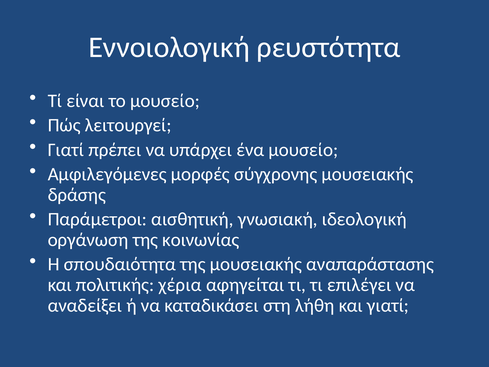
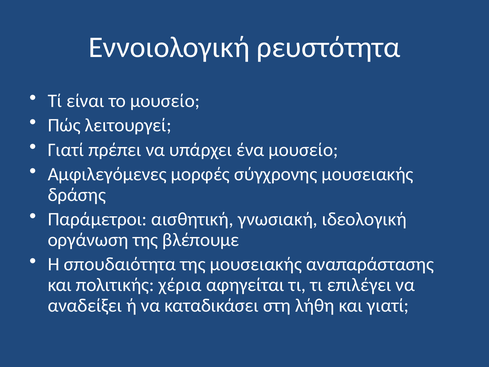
κοινωνίας: κοινωνίας -> βλέπουμε (201, 240)
